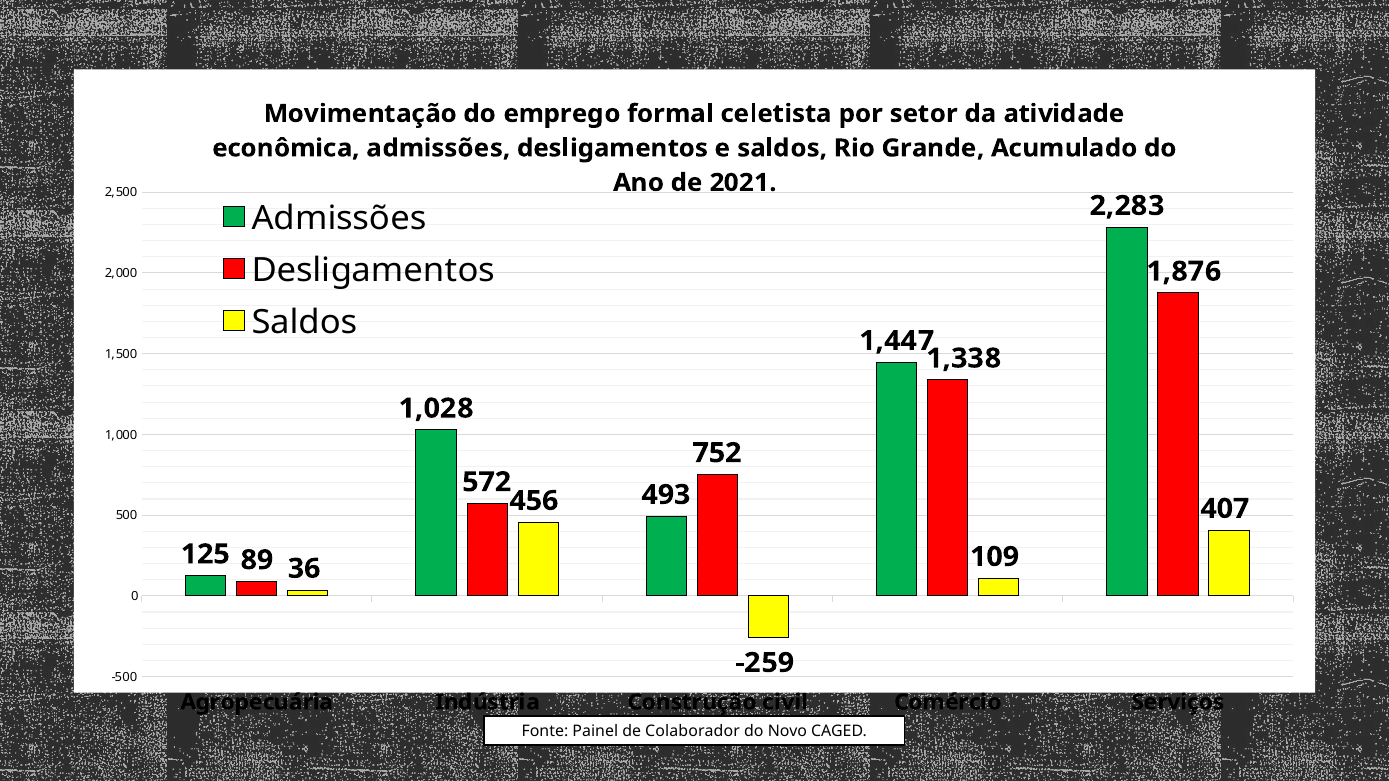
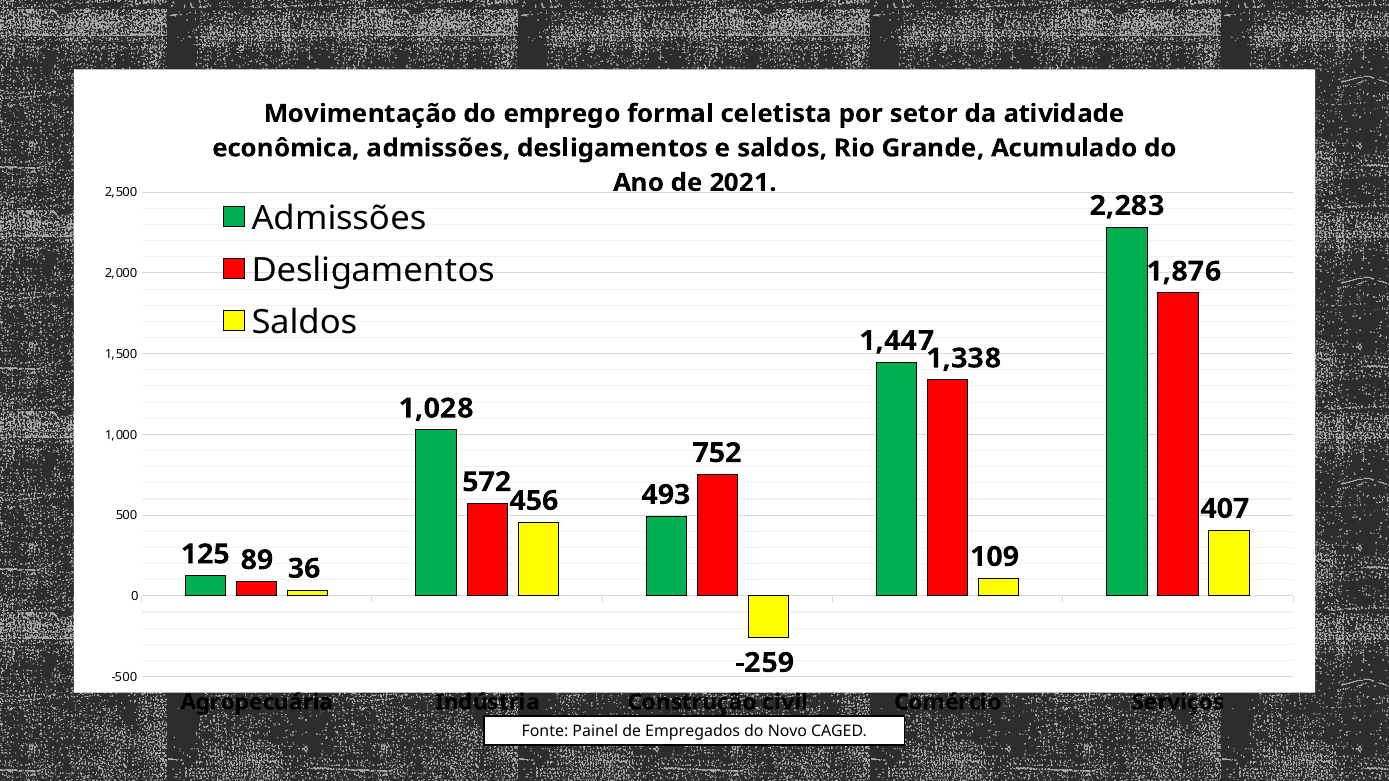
Colaborador: Colaborador -> Empregados (693, 732)
